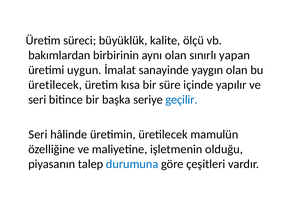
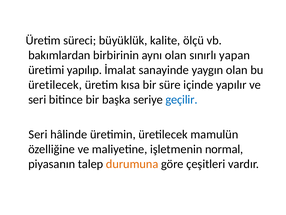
uygun: uygun -> yapılıp (84, 70)
olduğu: olduğu -> normal (224, 149)
durumuna colour: blue -> orange (132, 164)
